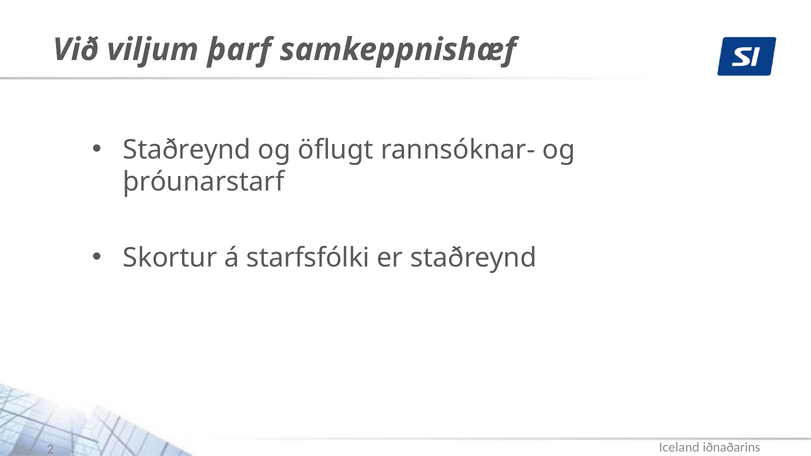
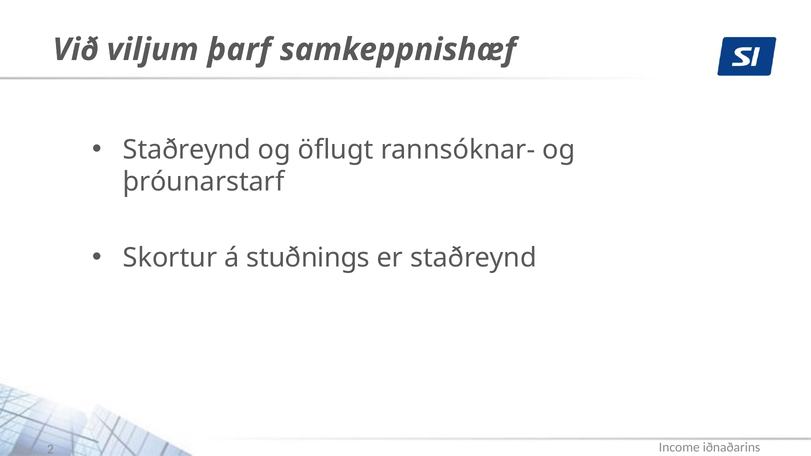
starfsfólki: starfsfólki -> stuðnings (308, 258)
Iceland: Iceland -> Income (679, 448)
